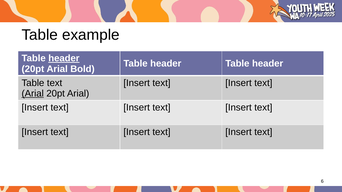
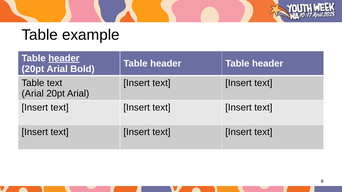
Arial underline: present -> none (33, 94)
